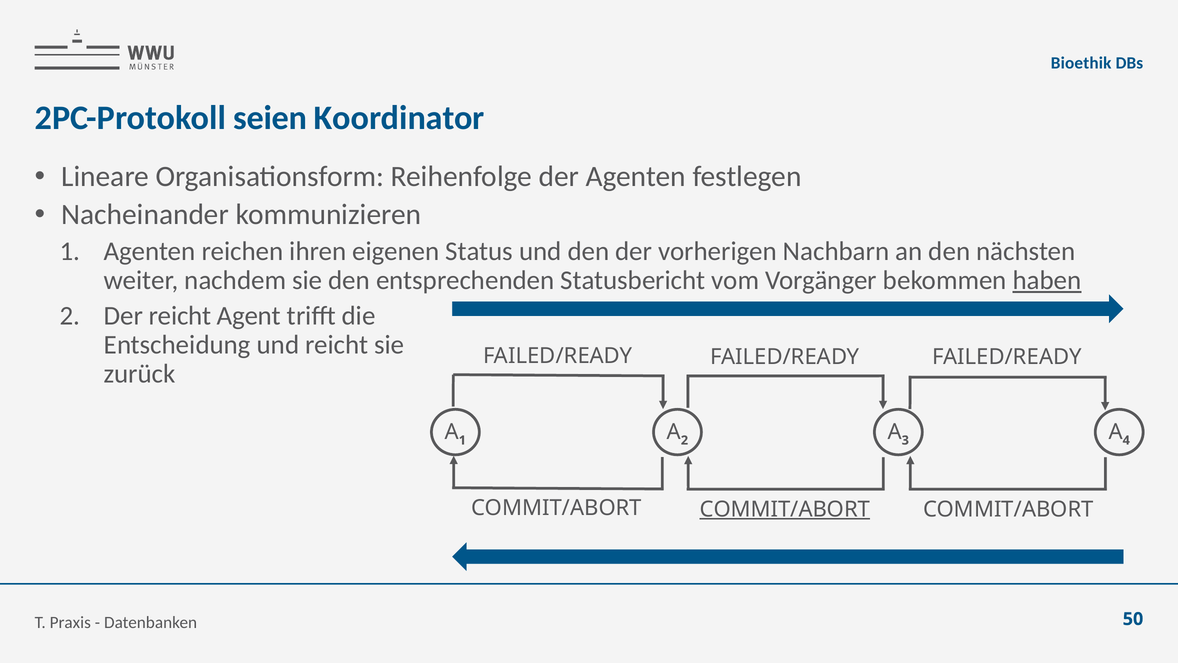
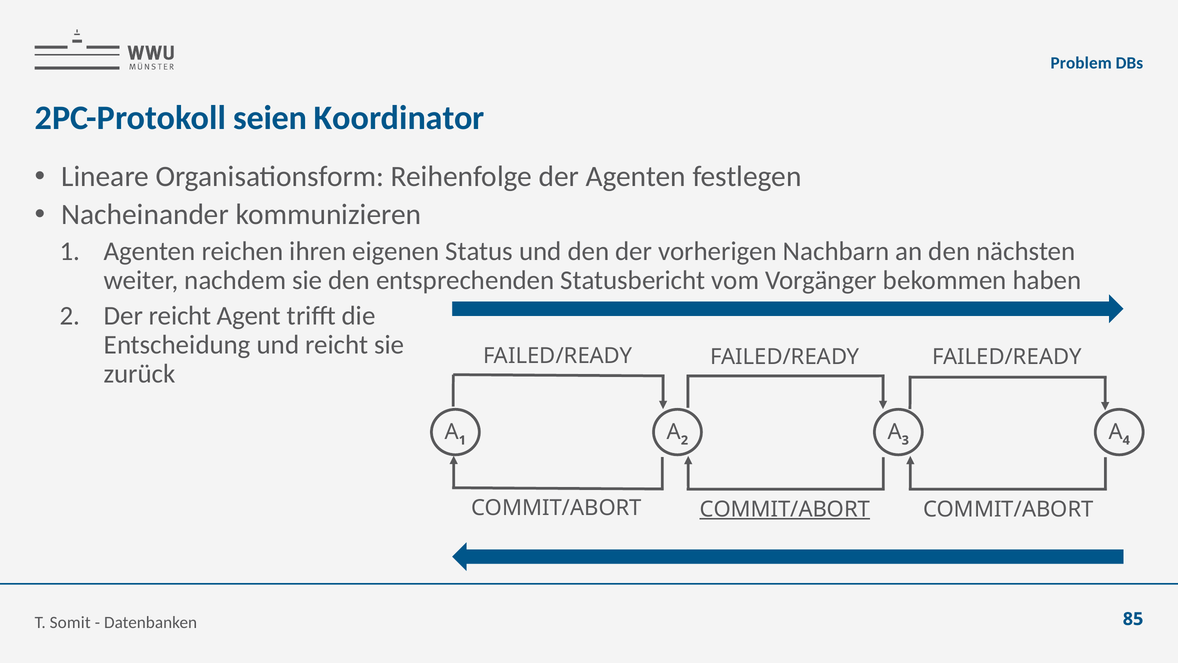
Bioethik: Bioethik -> Problem (1081, 63)
haben underline: present -> none (1047, 280)
Praxis: Praxis -> Somit (70, 622)
50: 50 -> 85 (1133, 619)
